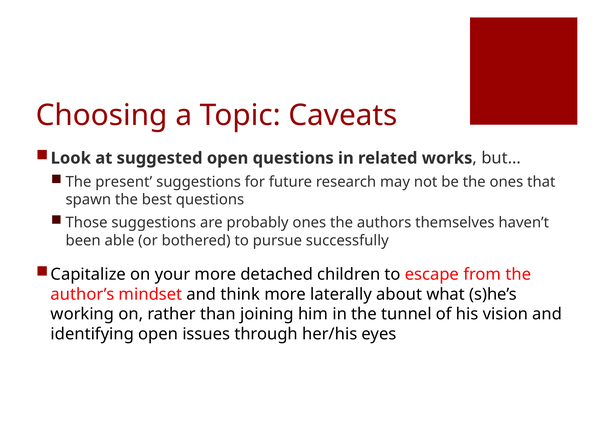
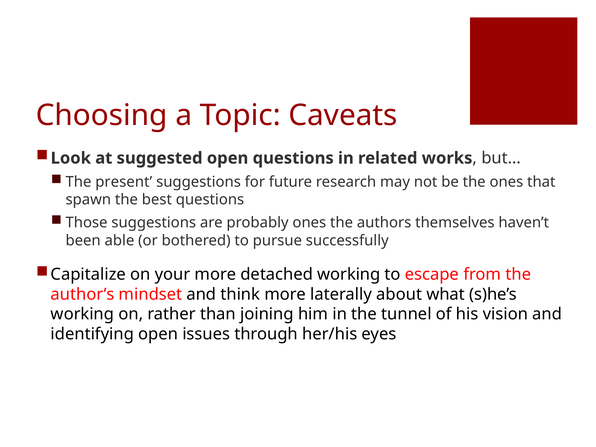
detached children: children -> working (349, 274)
